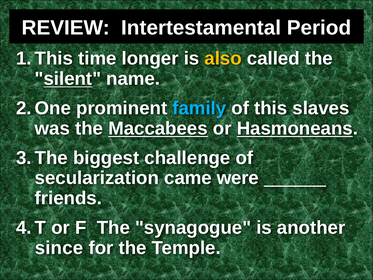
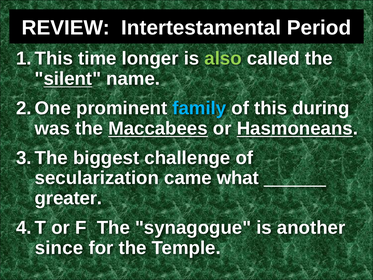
also colour: yellow -> light green (223, 58)
slaves: slaves -> during (321, 108)
were: were -> what (238, 178)
friends: friends -> greater (68, 198)
